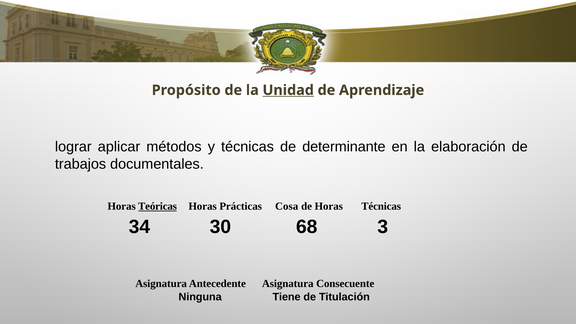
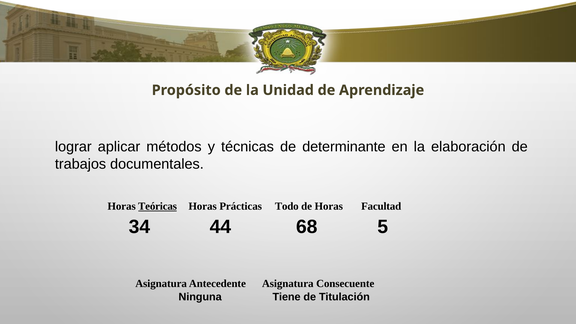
Unidad underline: present -> none (288, 90)
Cosa: Cosa -> Todo (287, 206)
Horas Técnicas: Técnicas -> Facultad (381, 206)
30: 30 -> 44 (221, 227)
3: 3 -> 5 (383, 227)
